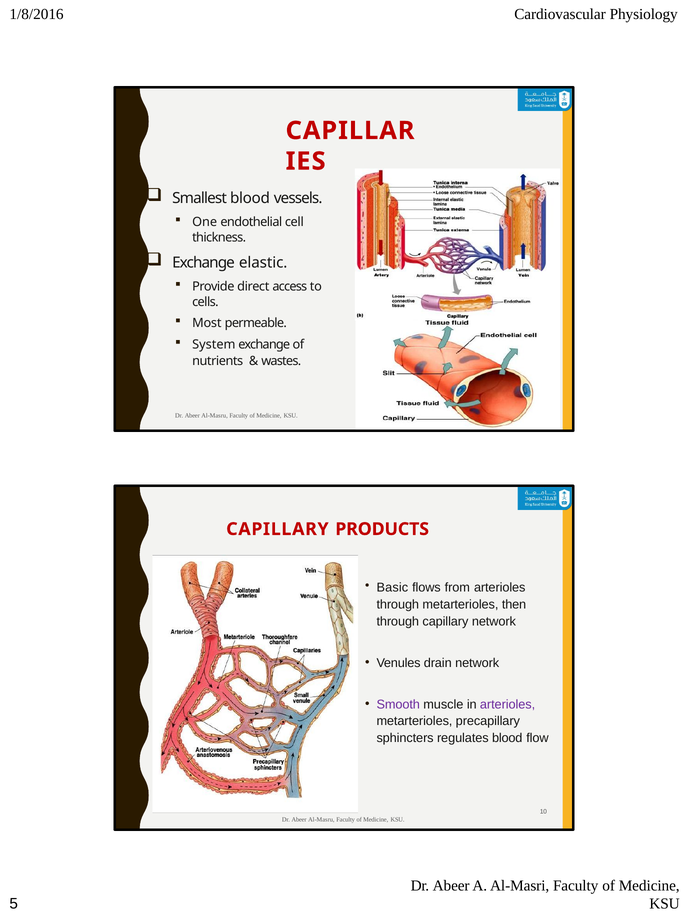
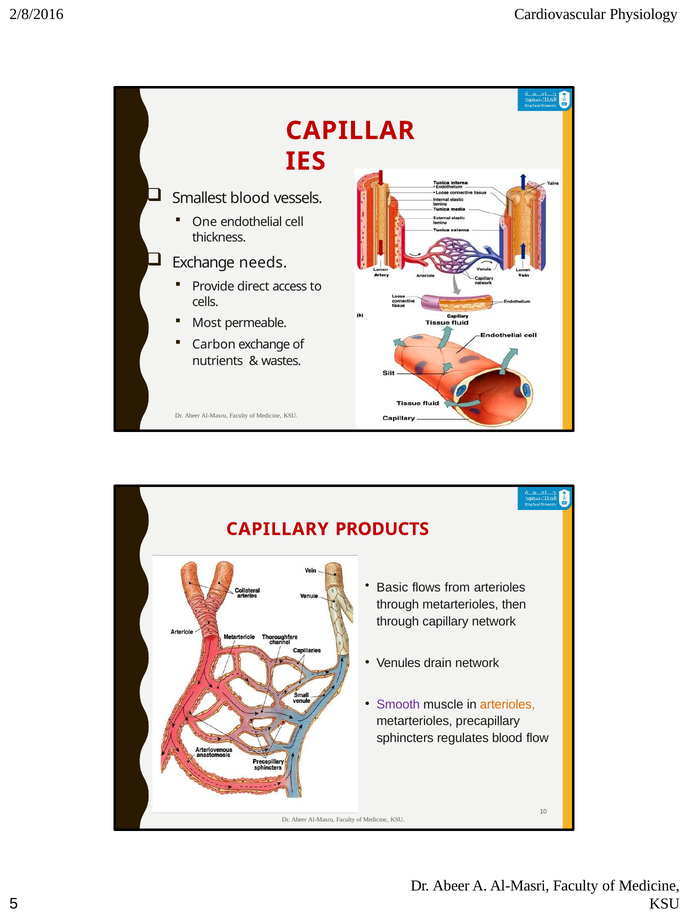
1/8/2016: 1/8/2016 -> 2/8/2016 (37, 14)
elastic: elastic -> needs (263, 263)
System: System -> Carbon (214, 344)
arterioles colour: purple -> orange (508, 705)
